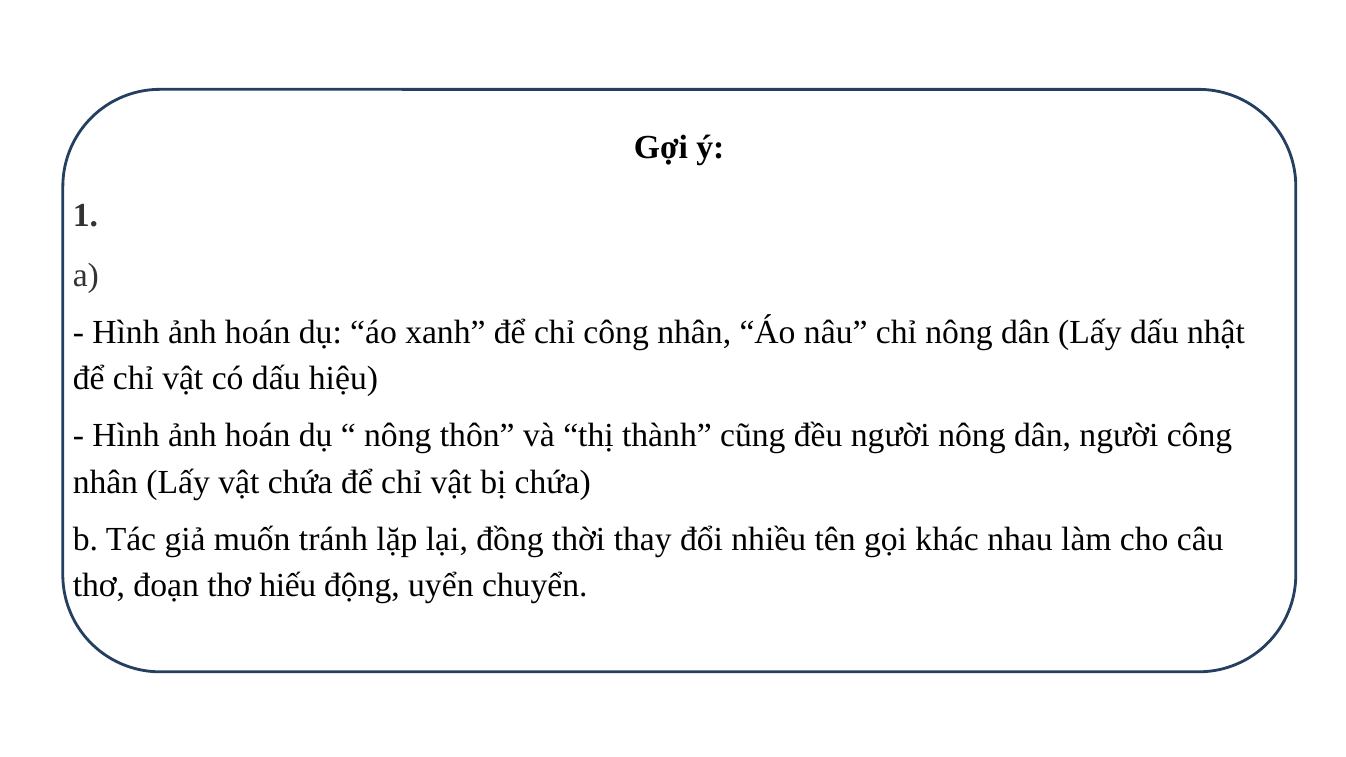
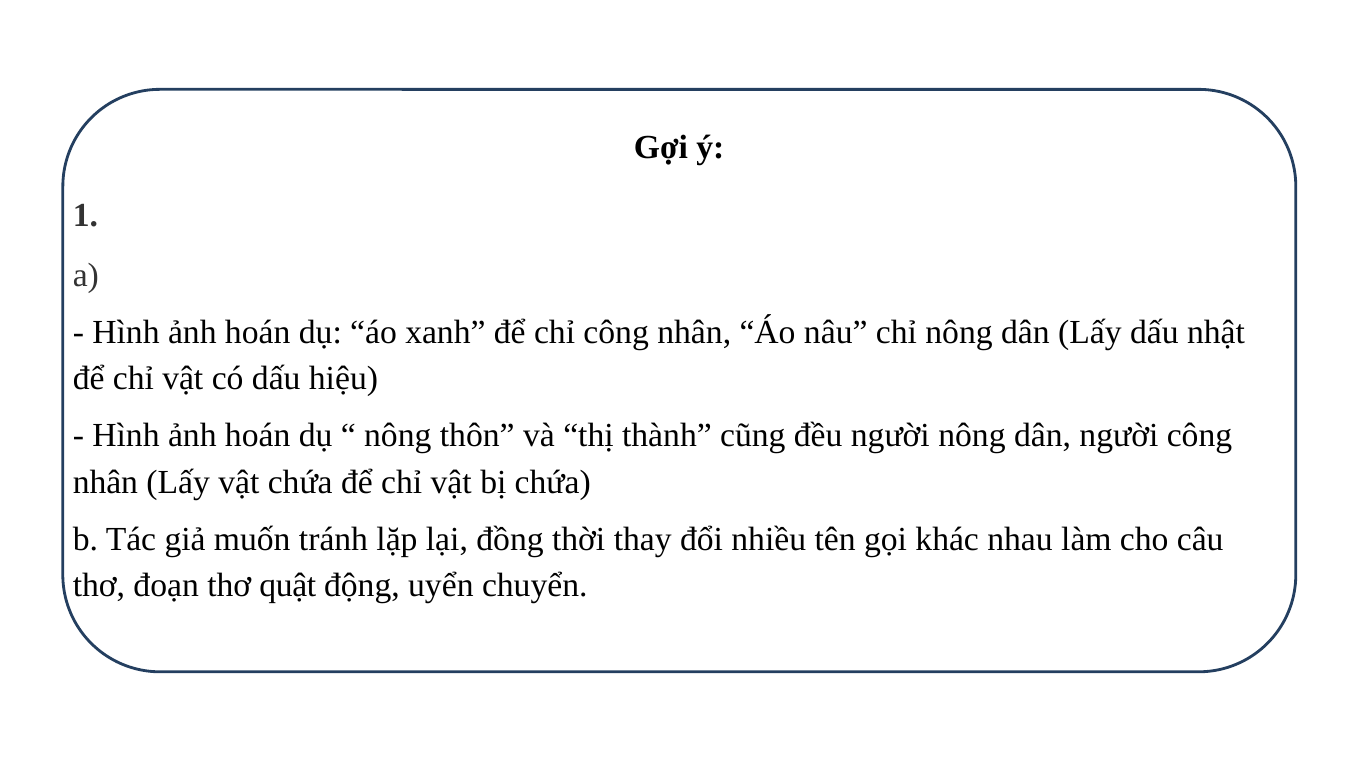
hiếu: hiếu -> quật (288, 586)
